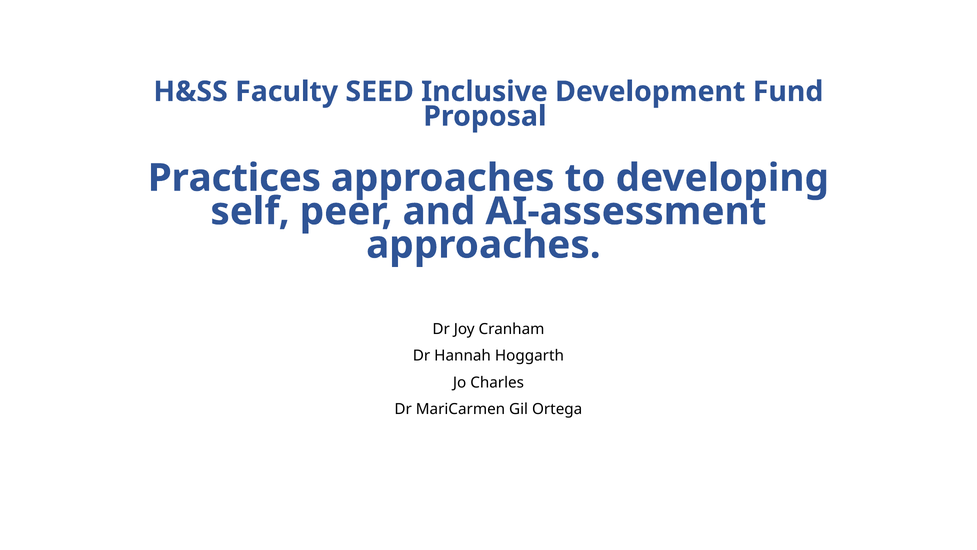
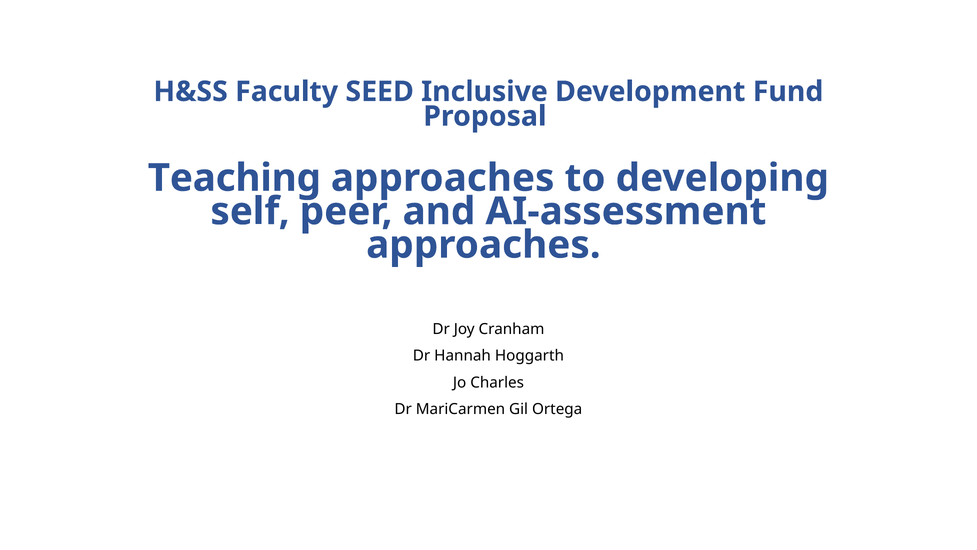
Practices: Practices -> Teaching (234, 178)
